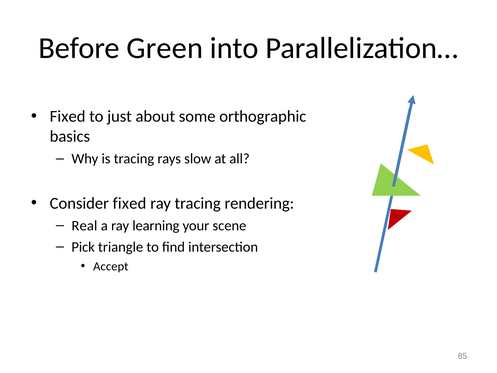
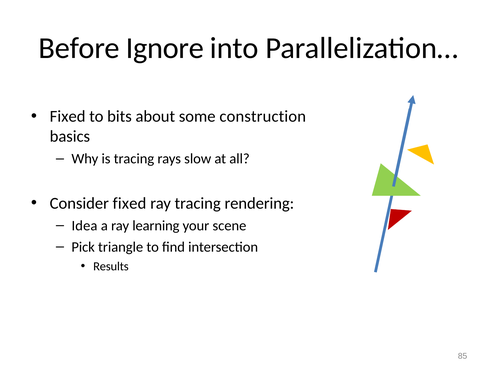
Green: Green -> Ignore (165, 48)
just: just -> bits (119, 116)
orthographic: orthographic -> construction (263, 116)
Real: Real -> Idea (84, 226)
Accept: Accept -> Results (111, 266)
